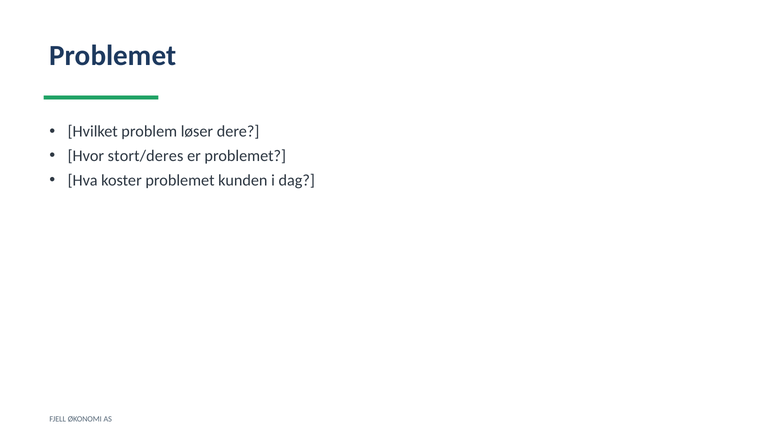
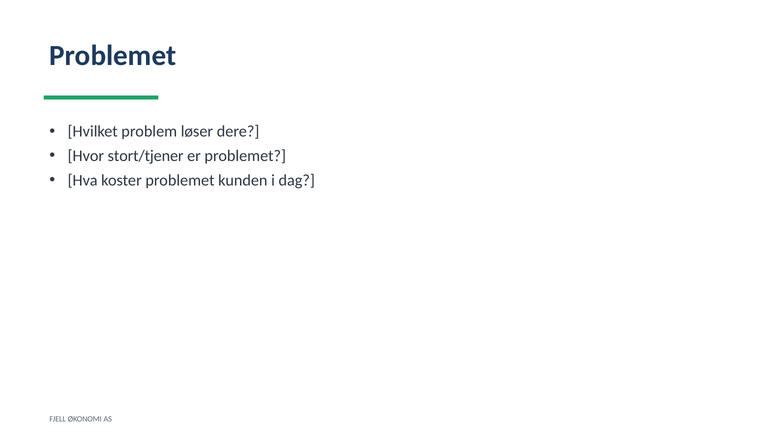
stort/deres: stort/deres -> stort/tjener (146, 156)
